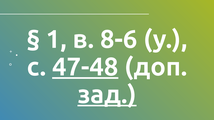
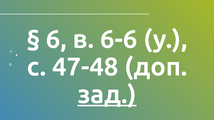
1: 1 -> 6 (56, 40)
8-6: 8-6 -> 6-6 (119, 40)
47-48 underline: present -> none (85, 67)
